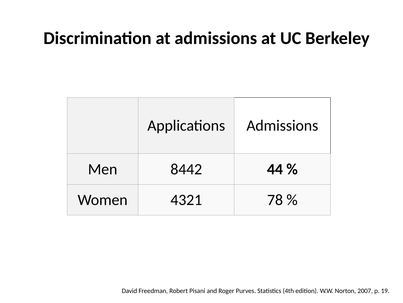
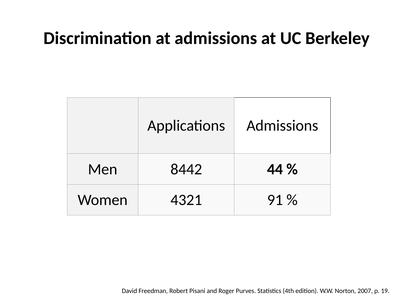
78: 78 -> 91 (275, 199)
